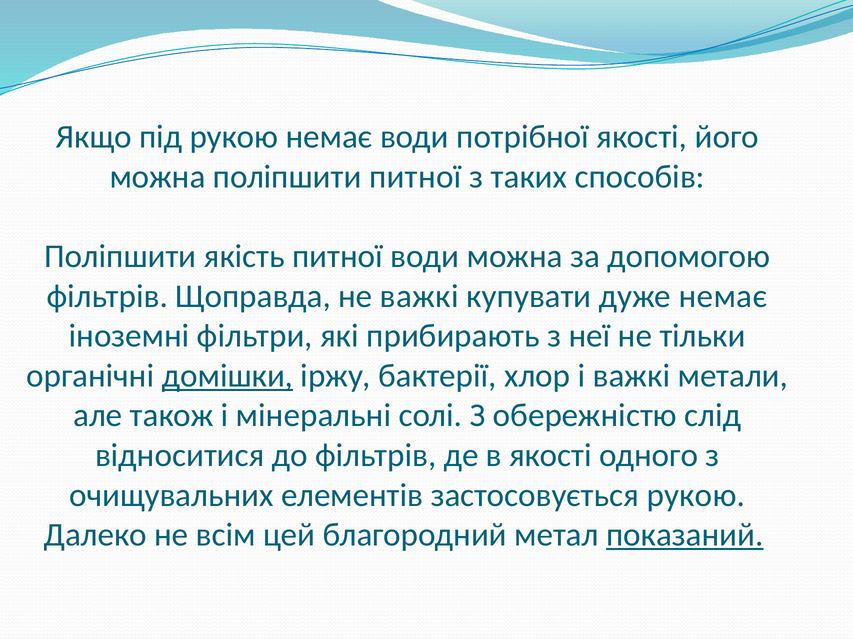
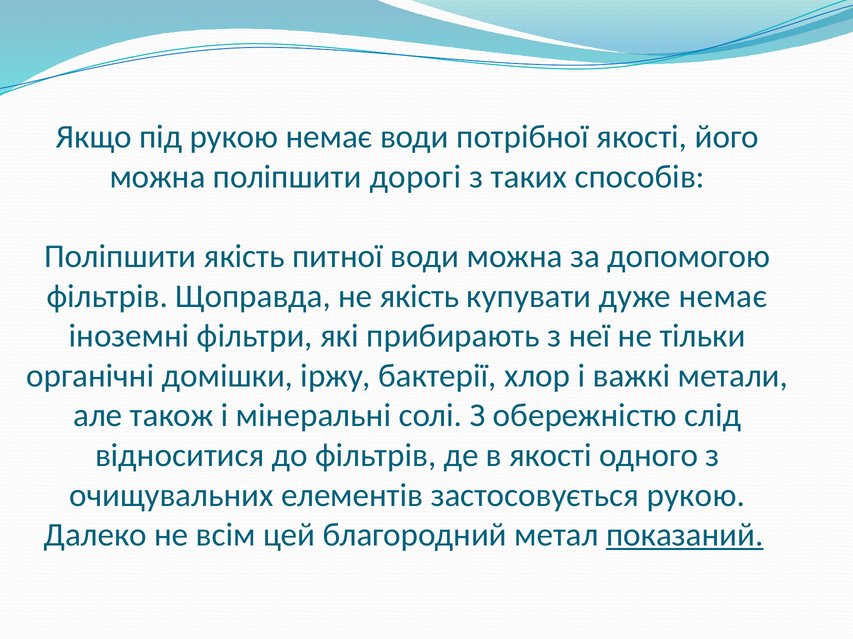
поліпшити питної: питної -> дорогі (415, 177)
не важкі: важкі -> якість (420, 297)
домішки underline: present -> none (227, 376)
